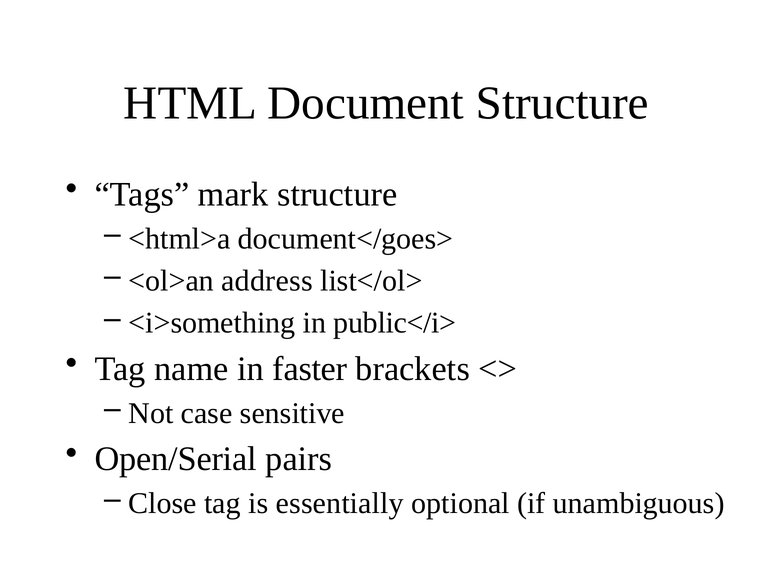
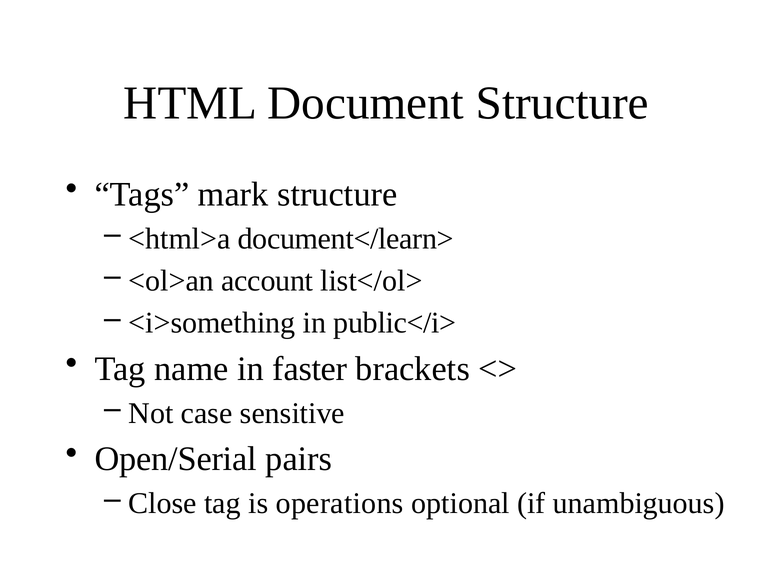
document</goes>: document</goes> -> document</learn> (346, 239)
address: address -> account (267, 281)
essentially: essentially -> operations (340, 503)
